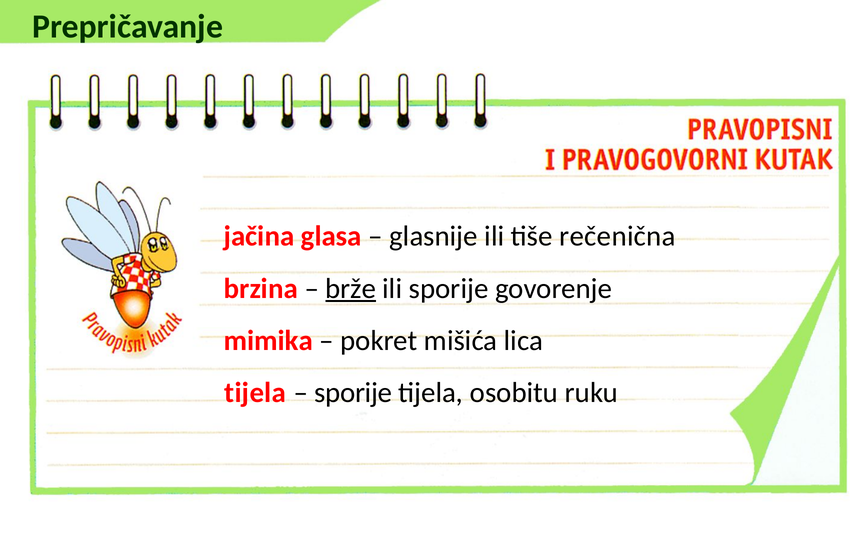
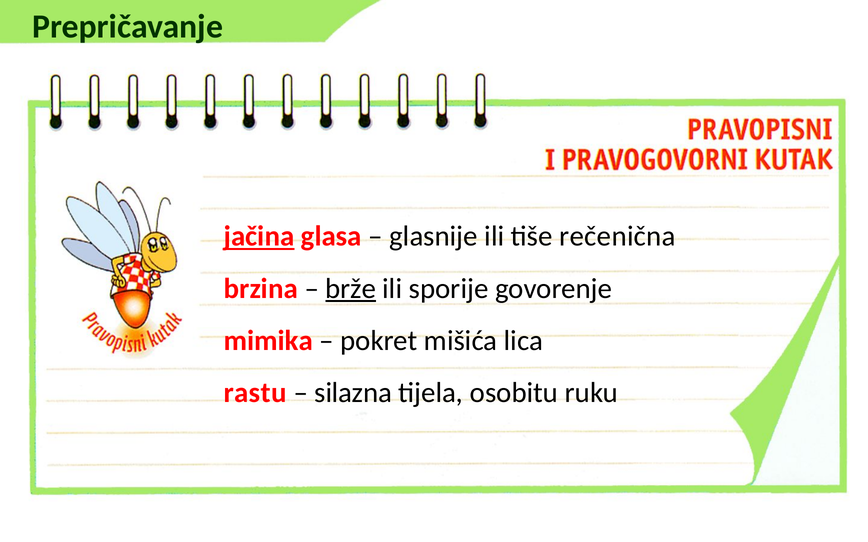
jačina underline: none -> present (259, 237)
tijela: tijela -> rastu (255, 393)
sporije: sporije -> silazna (353, 393)
